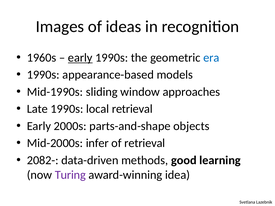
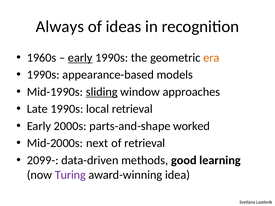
Images: Images -> Always (60, 27)
era colour: blue -> orange (211, 58)
sliding underline: none -> present (102, 92)
objects: objects -> worked (191, 126)
infer: infer -> next (97, 143)
2082-: 2082- -> 2099- (43, 160)
